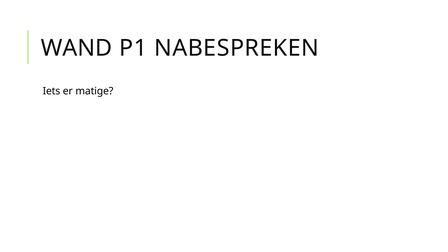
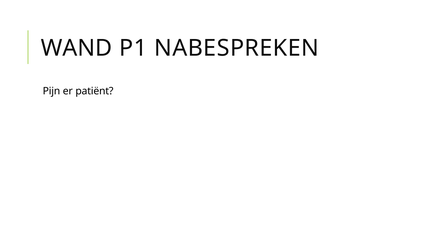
Iets: Iets -> Pijn (51, 91)
matige: matige -> patiënt (94, 91)
